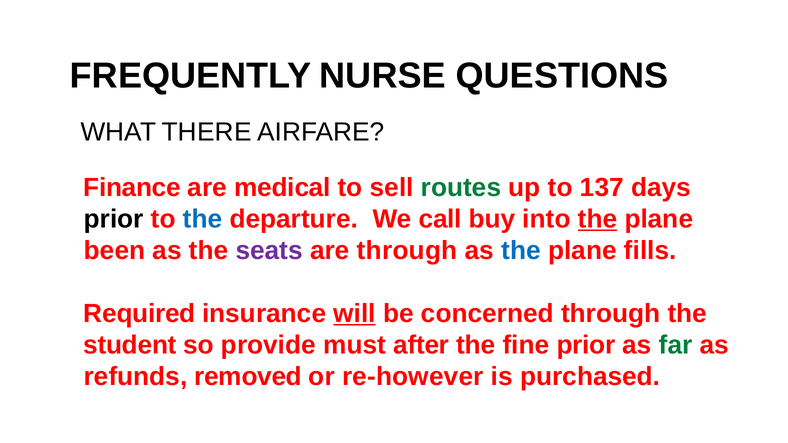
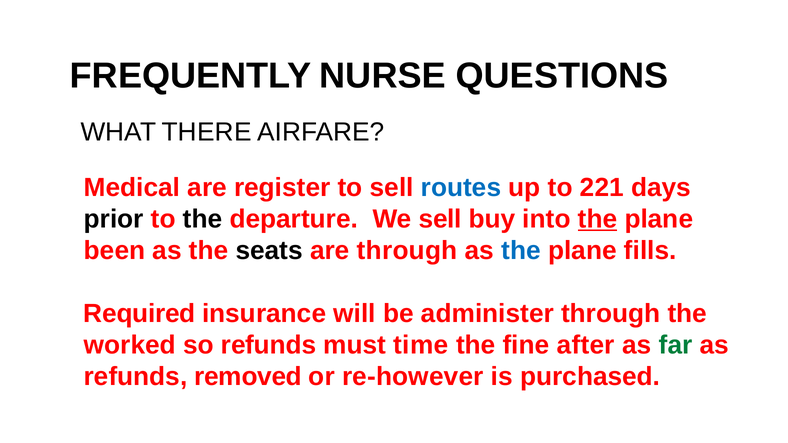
Finance: Finance -> Medical (132, 188)
medical: medical -> register (282, 188)
routes colour: green -> blue (461, 188)
137: 137 -> 221 (602, 188)
the colour: blue -> black (203, 219)
We call: call -> sell (440, 219)
seats colour: purple -> black (269, 251)
will underline: present -> none (355, 314)
concerned: concerned -> administer (487, 314)
student: student -> worked (130, 345)
so provide: provide -> refunds (269, 345)
after: after -> time (421, 345)
fine prior: prior -> after (586, 345)
